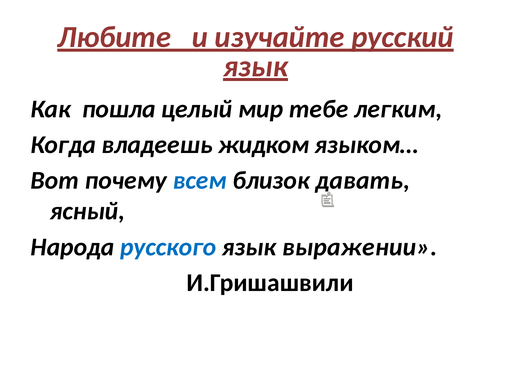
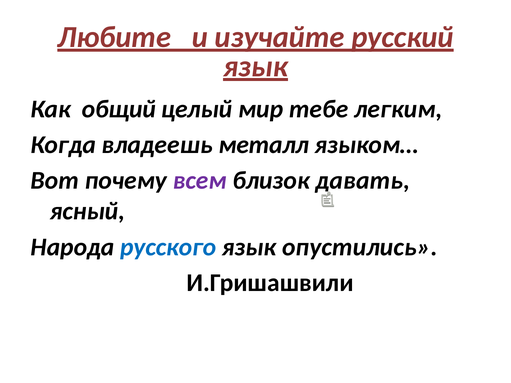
пошла: пошла -> общий (119, 109)
жидком: жидком -> металл (264, 145)
всем colour: blue -> purple (200, 181)
выражении: выражении -> опустились (360, 247)
